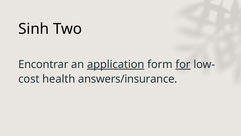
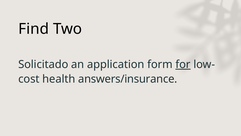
Sinh: Sinh -> Find (34, 29)
Encontrar: Encontrar -> Solicitado (43, 64)
application underline: present -> none (116, 64)
